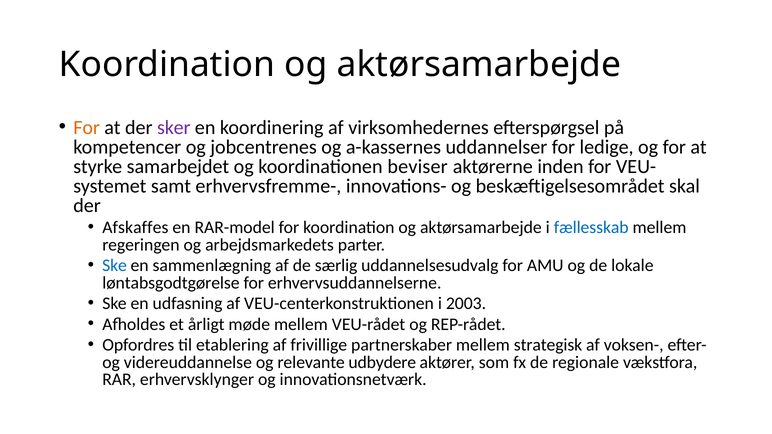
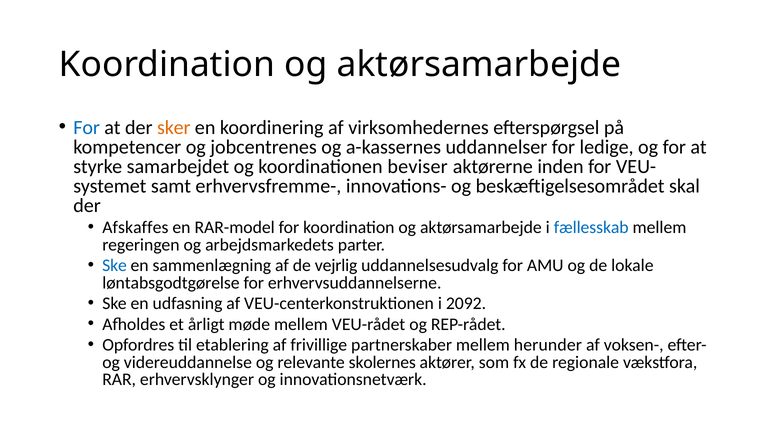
For colour: orange -> blue (87, 127)
sker colour: purple -> orange (174, 127)
særlig: særlig -> vejrlig (336, 266)
2003: 2003 -> 2092 (466, 304)
strategisk: strategisk -> herunder (548, 345)
udbydere: udbydere -> skolernes (382, 362)
